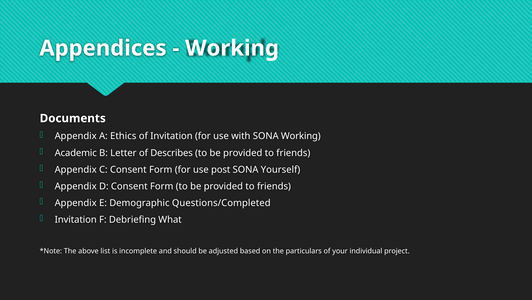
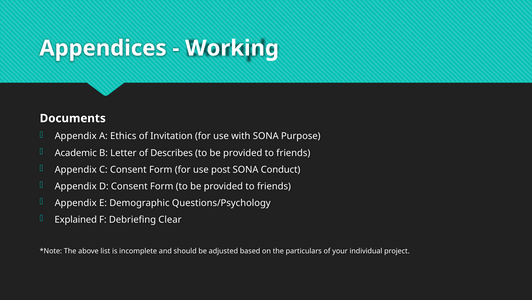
SONA Working: Working -> Purpose (301, 136)
Yourself: Yourself -> Conduct (281, 169)
Questions/Completed: Questions/Completed -> Questions/Psychology (221, 202)
Invitation: Invitation -> Explained (76, 219)
What: What -> Clear (170, 219)
